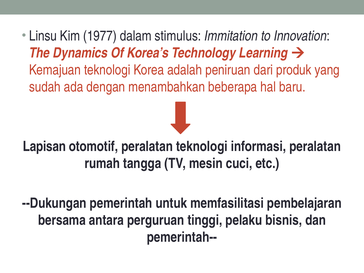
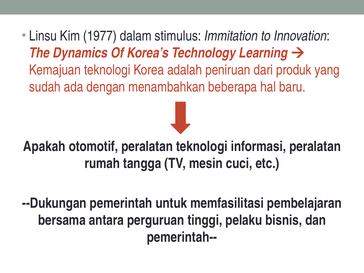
Lapisan: Lapisan -> Apakah (44, 147)
